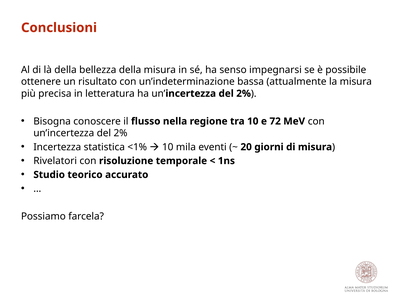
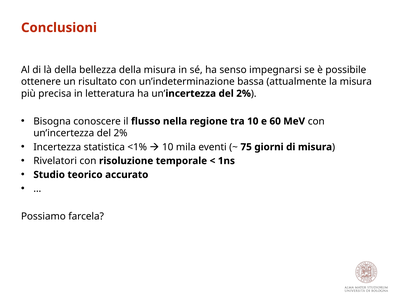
72: 72 -> 60 (275, 121)
20: 20 -> 75 (246, 147)
